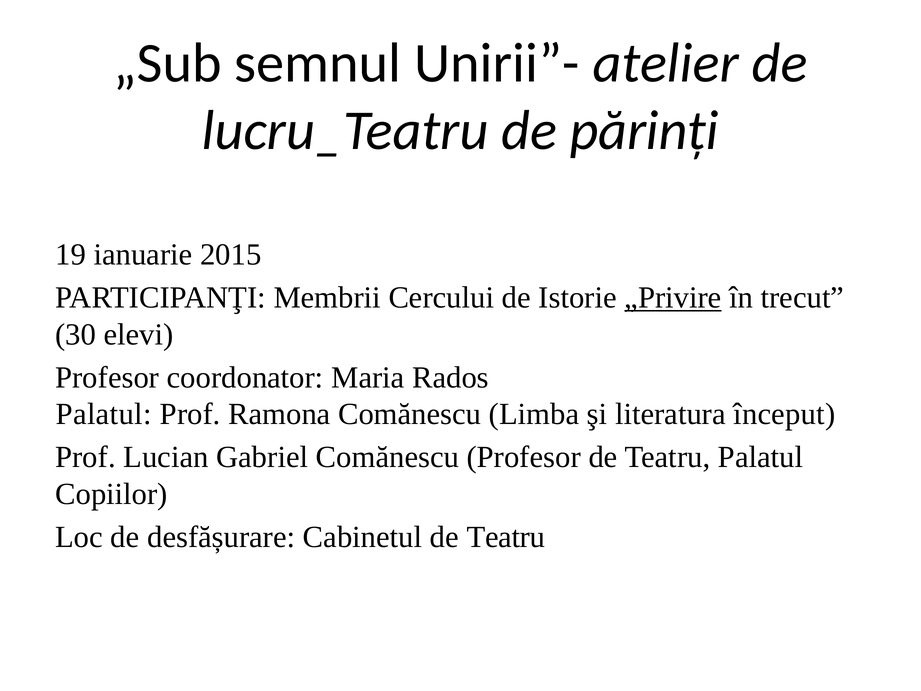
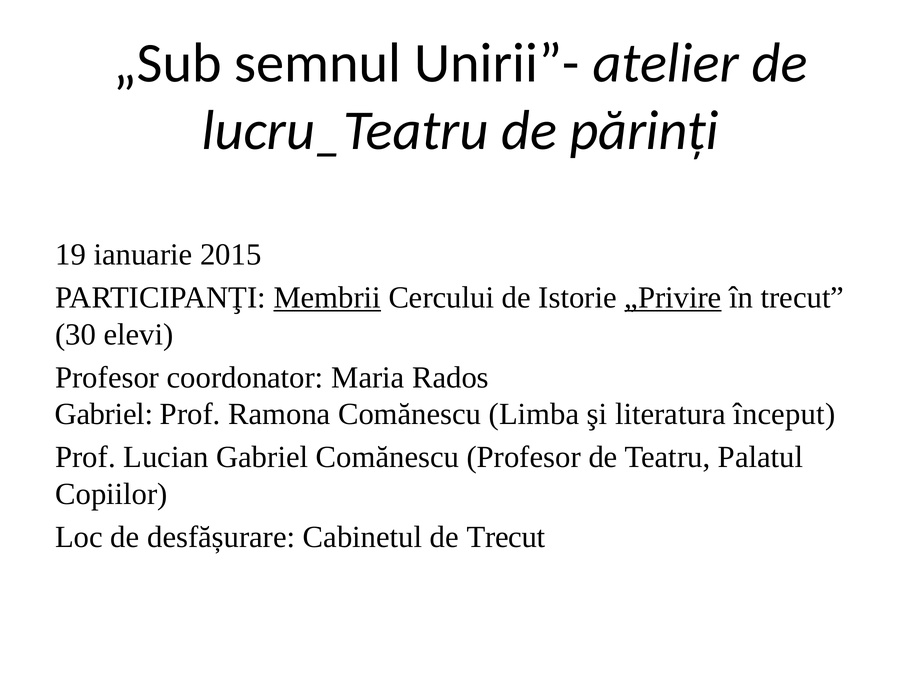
Membrii underline: none -> present (327, 297)
Palatul: Palatul -> Gabriel (104, 414)
Cabinetul de Teatru: Teatru -> Trecut (506, 537)
